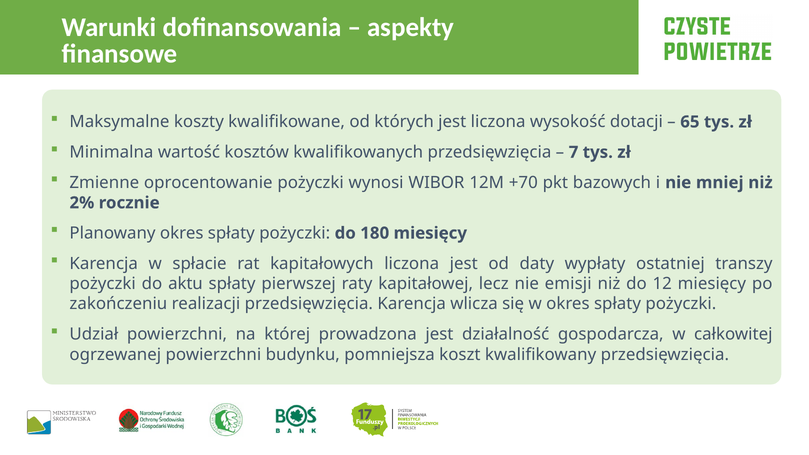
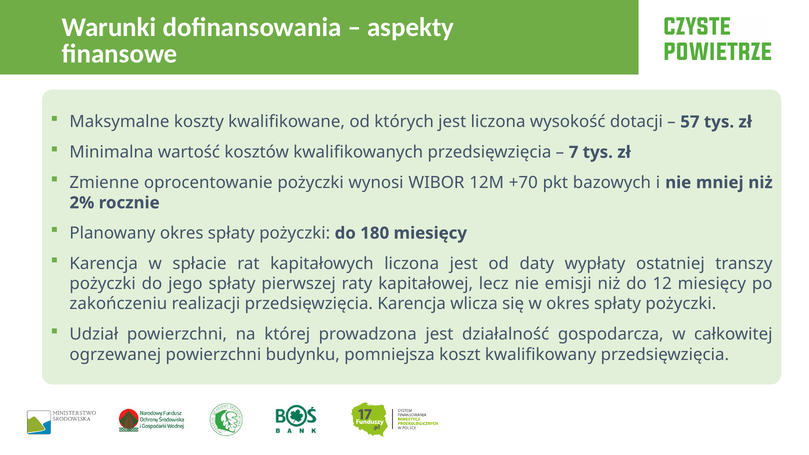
65: 65 -> 57 (690, 122)
aktu: aktu -> jego (185, 284)
